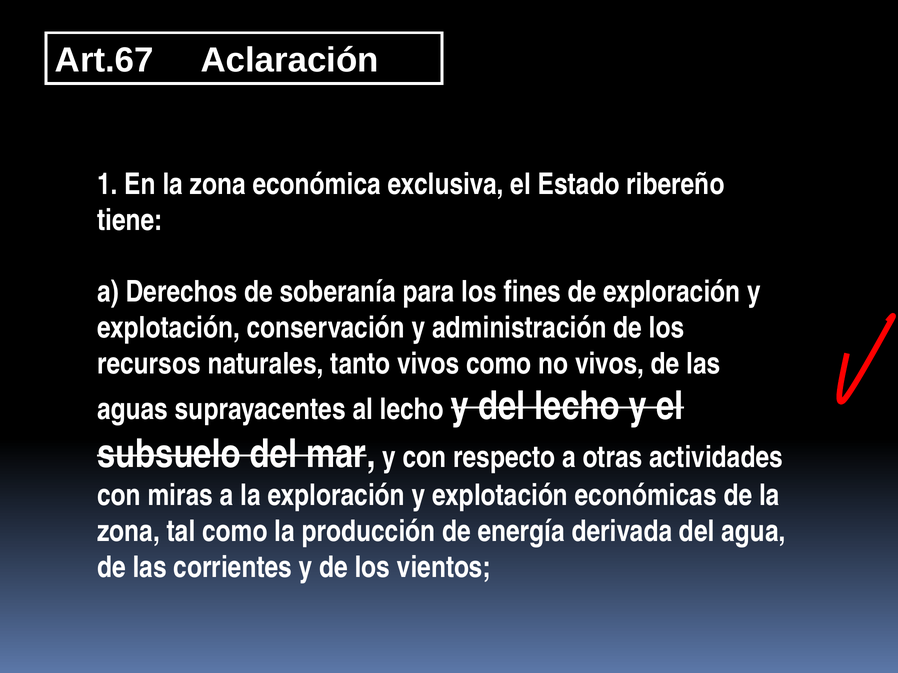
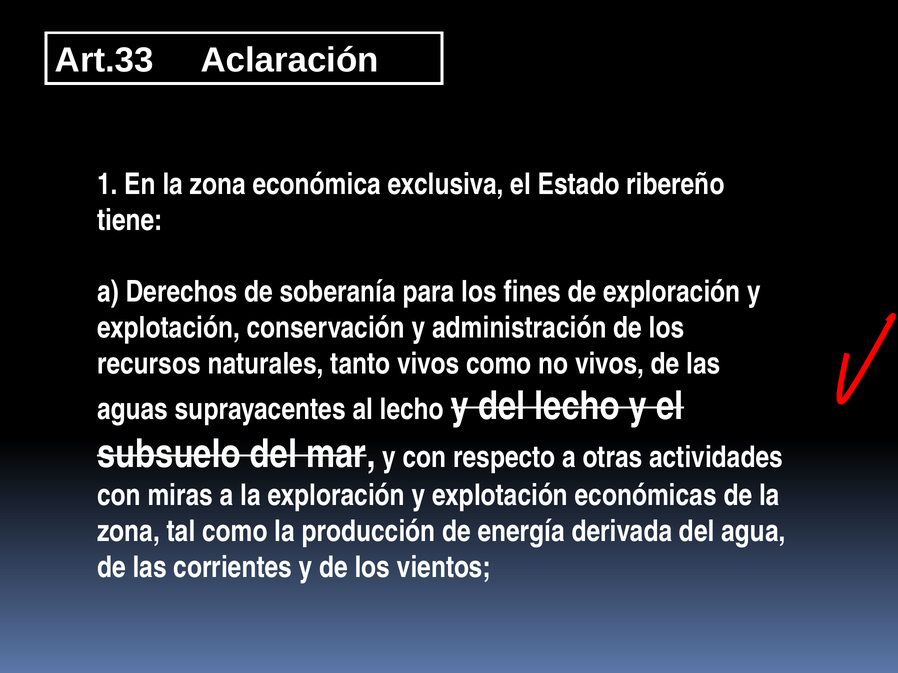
Art.67: Art.67 -> Art.33 (104, 61)
